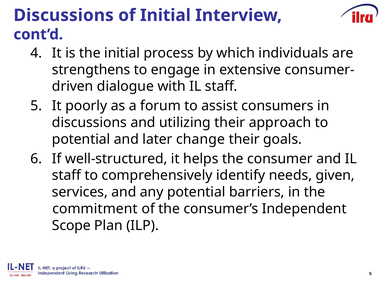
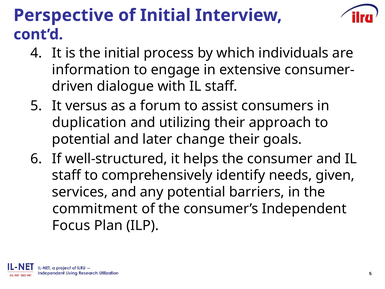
Discussions: Discussions -> Perspective (64, 15)
strengthens: strengthens -> information (91, 70)
poorly: poorly -> versus (86, 106)
discussions: discussions -> duplication (89, 122)
Scope: Scope -> Focus (71, 225)
